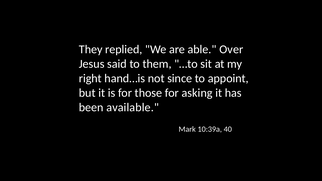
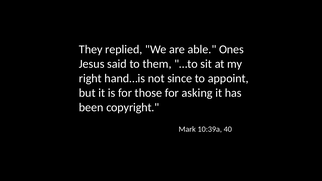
Over: Over -> Ones (231, 50)
available: available -> copyright (133, 107)
